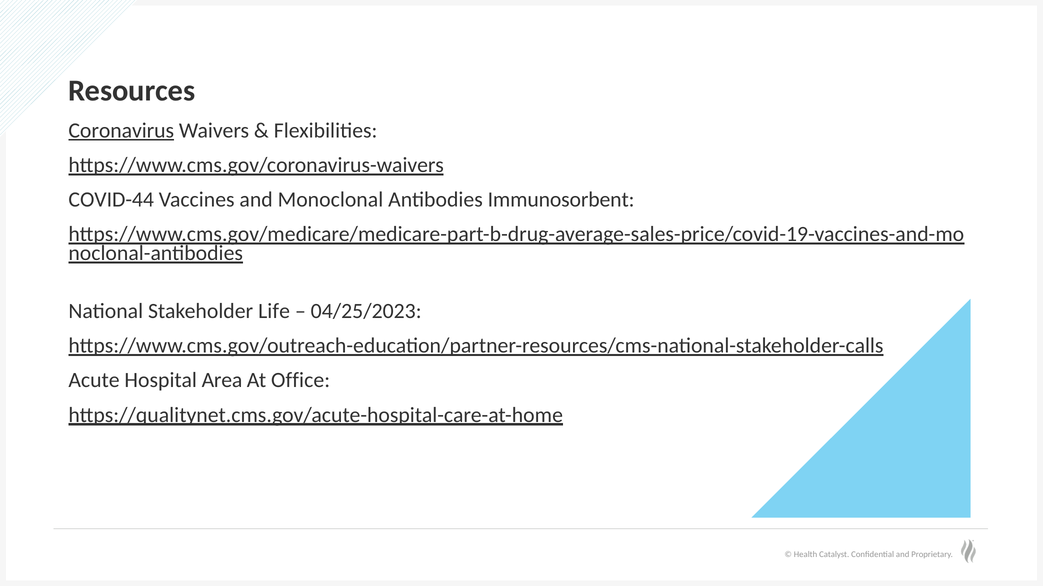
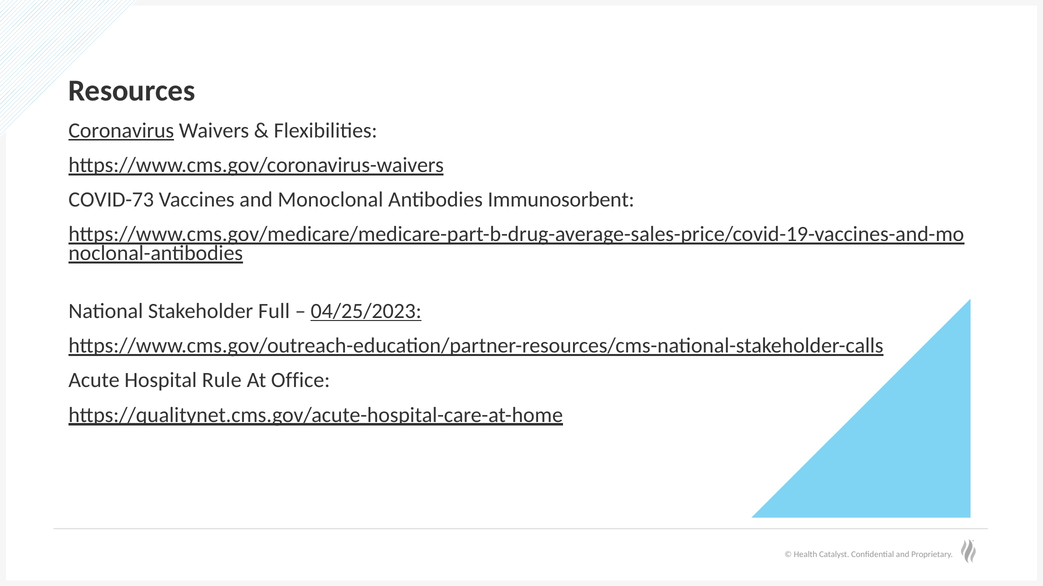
COVID-44: COVID-44 -> COVID-73 (111, 200)
Life: Life -> Full (274, 312)
04/25/2023 underline: none -> present (366, 312)
Area: Area -> Rule (222, 381)
